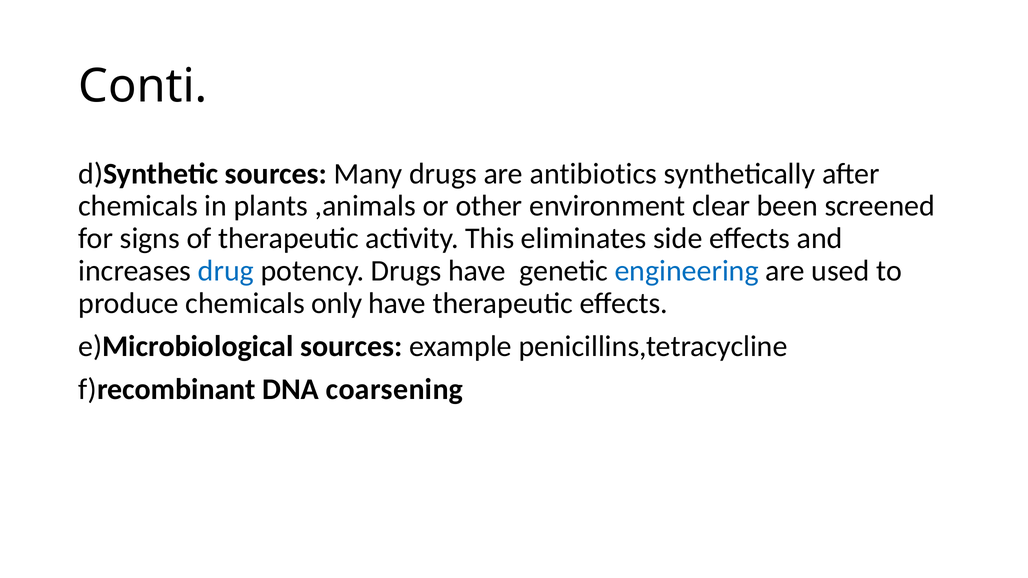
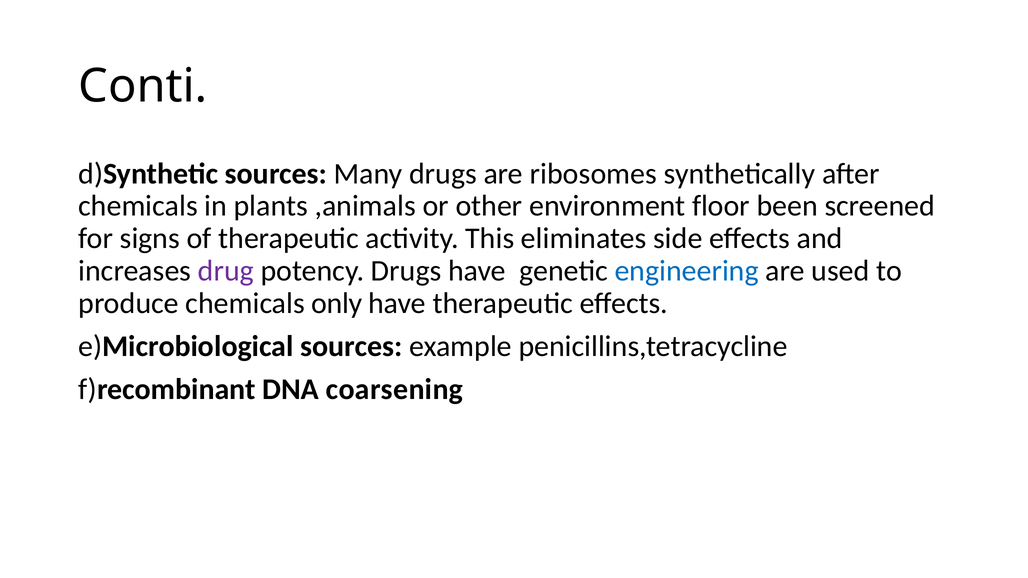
antibiotics: antibiotics -> ribosomes (593, 174)
clear: clear -> floor (721, 206)
drug colour: blue -> purple (226, 271)
